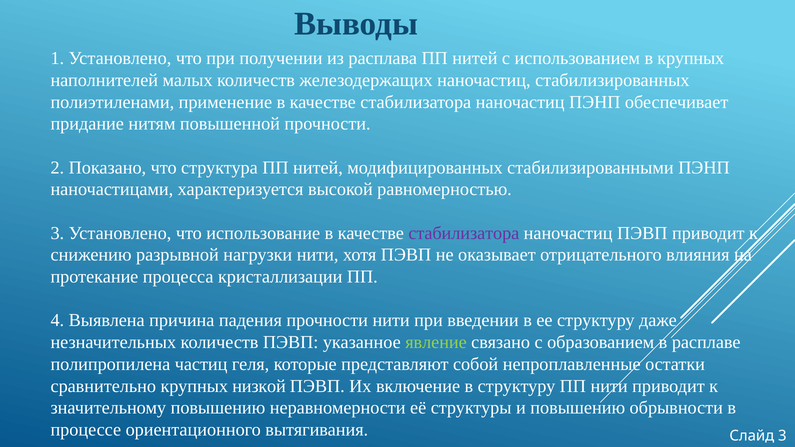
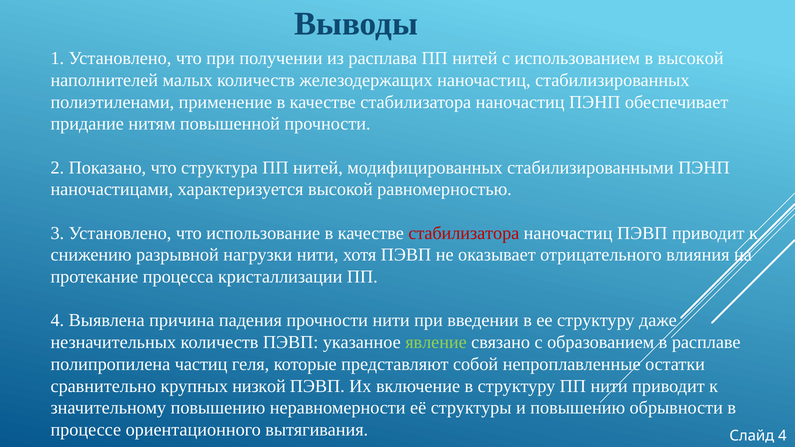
в крупных: крупных -> высокой (691, 58)
стабилизатора colour: purple -> red (464, 233)
Слайд 3: 3 -> 4 (782, 436)
